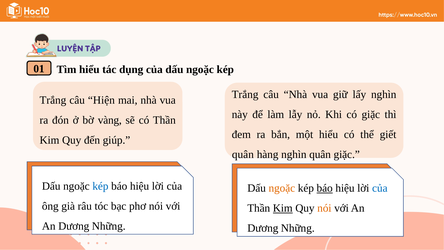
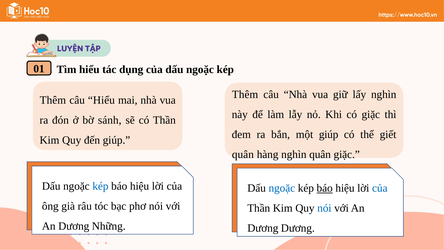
Trắng: Trắng -> Thêm (245, 94)
Trắng: Trắng -> Thêm (53, 100)
câu Hiện: Hiện -> Hiểu (101, 100)
vàng: vàng -> sánh (110, 120)
một hiểu: hiểu -> giúp (329, 134)
ngoặc colour: orange -> blue (282, 188)
Kim underline: present -> none (283, 208)
nói colour: orange -> blue (324, 208)
Những: Những -> Dương (298, 228)
